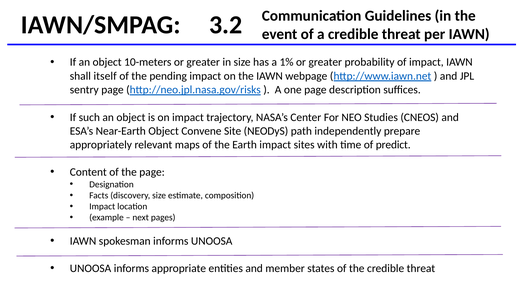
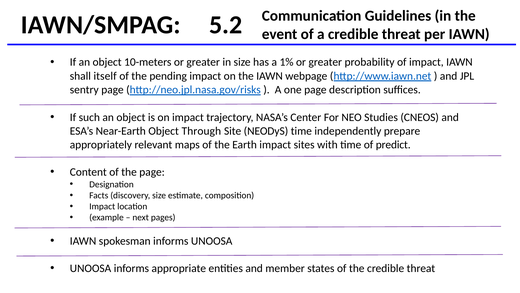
3.2: 3.2 -> 5.2 (226, 25)
Convene: Convene -> Through (201, 131)
NEODyS path: path -> time (301, 131)
